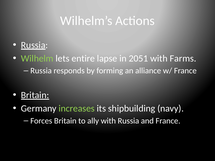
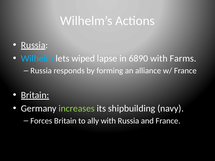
Wilhelm colour: light green -> light blue (37, 58)
entire: entire -> wiped (83, 58)
2051: 2051 -> 6890 (138, 58)
